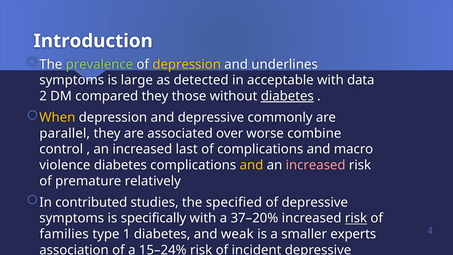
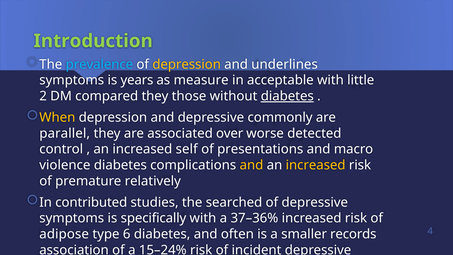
Introduction colour: white -> light green (93, 41)
prevalence colour: light green -> light blue (99, 64)
large: large -> years (137, 80)
detected: detected -> measure (201, 80)
data: data -> little (361, 80)
combine: combine -> detected (314, 133)
last: last -> self (187, 149)
of complications: complications -> presentations (260, 149)
increased colour: pink -> yellow (316, 165)
specified: specified -> searched (234, 202)
37–20%: 37–20% -> 37–36% (254, 218)
risk underline: present -> none (356, 218)
families: families -> adipose (64, 234)
1: 1 -> 6 (127, 234)
weak: weak -> often (237, 234)
experts: experts -> records (353, 234)
